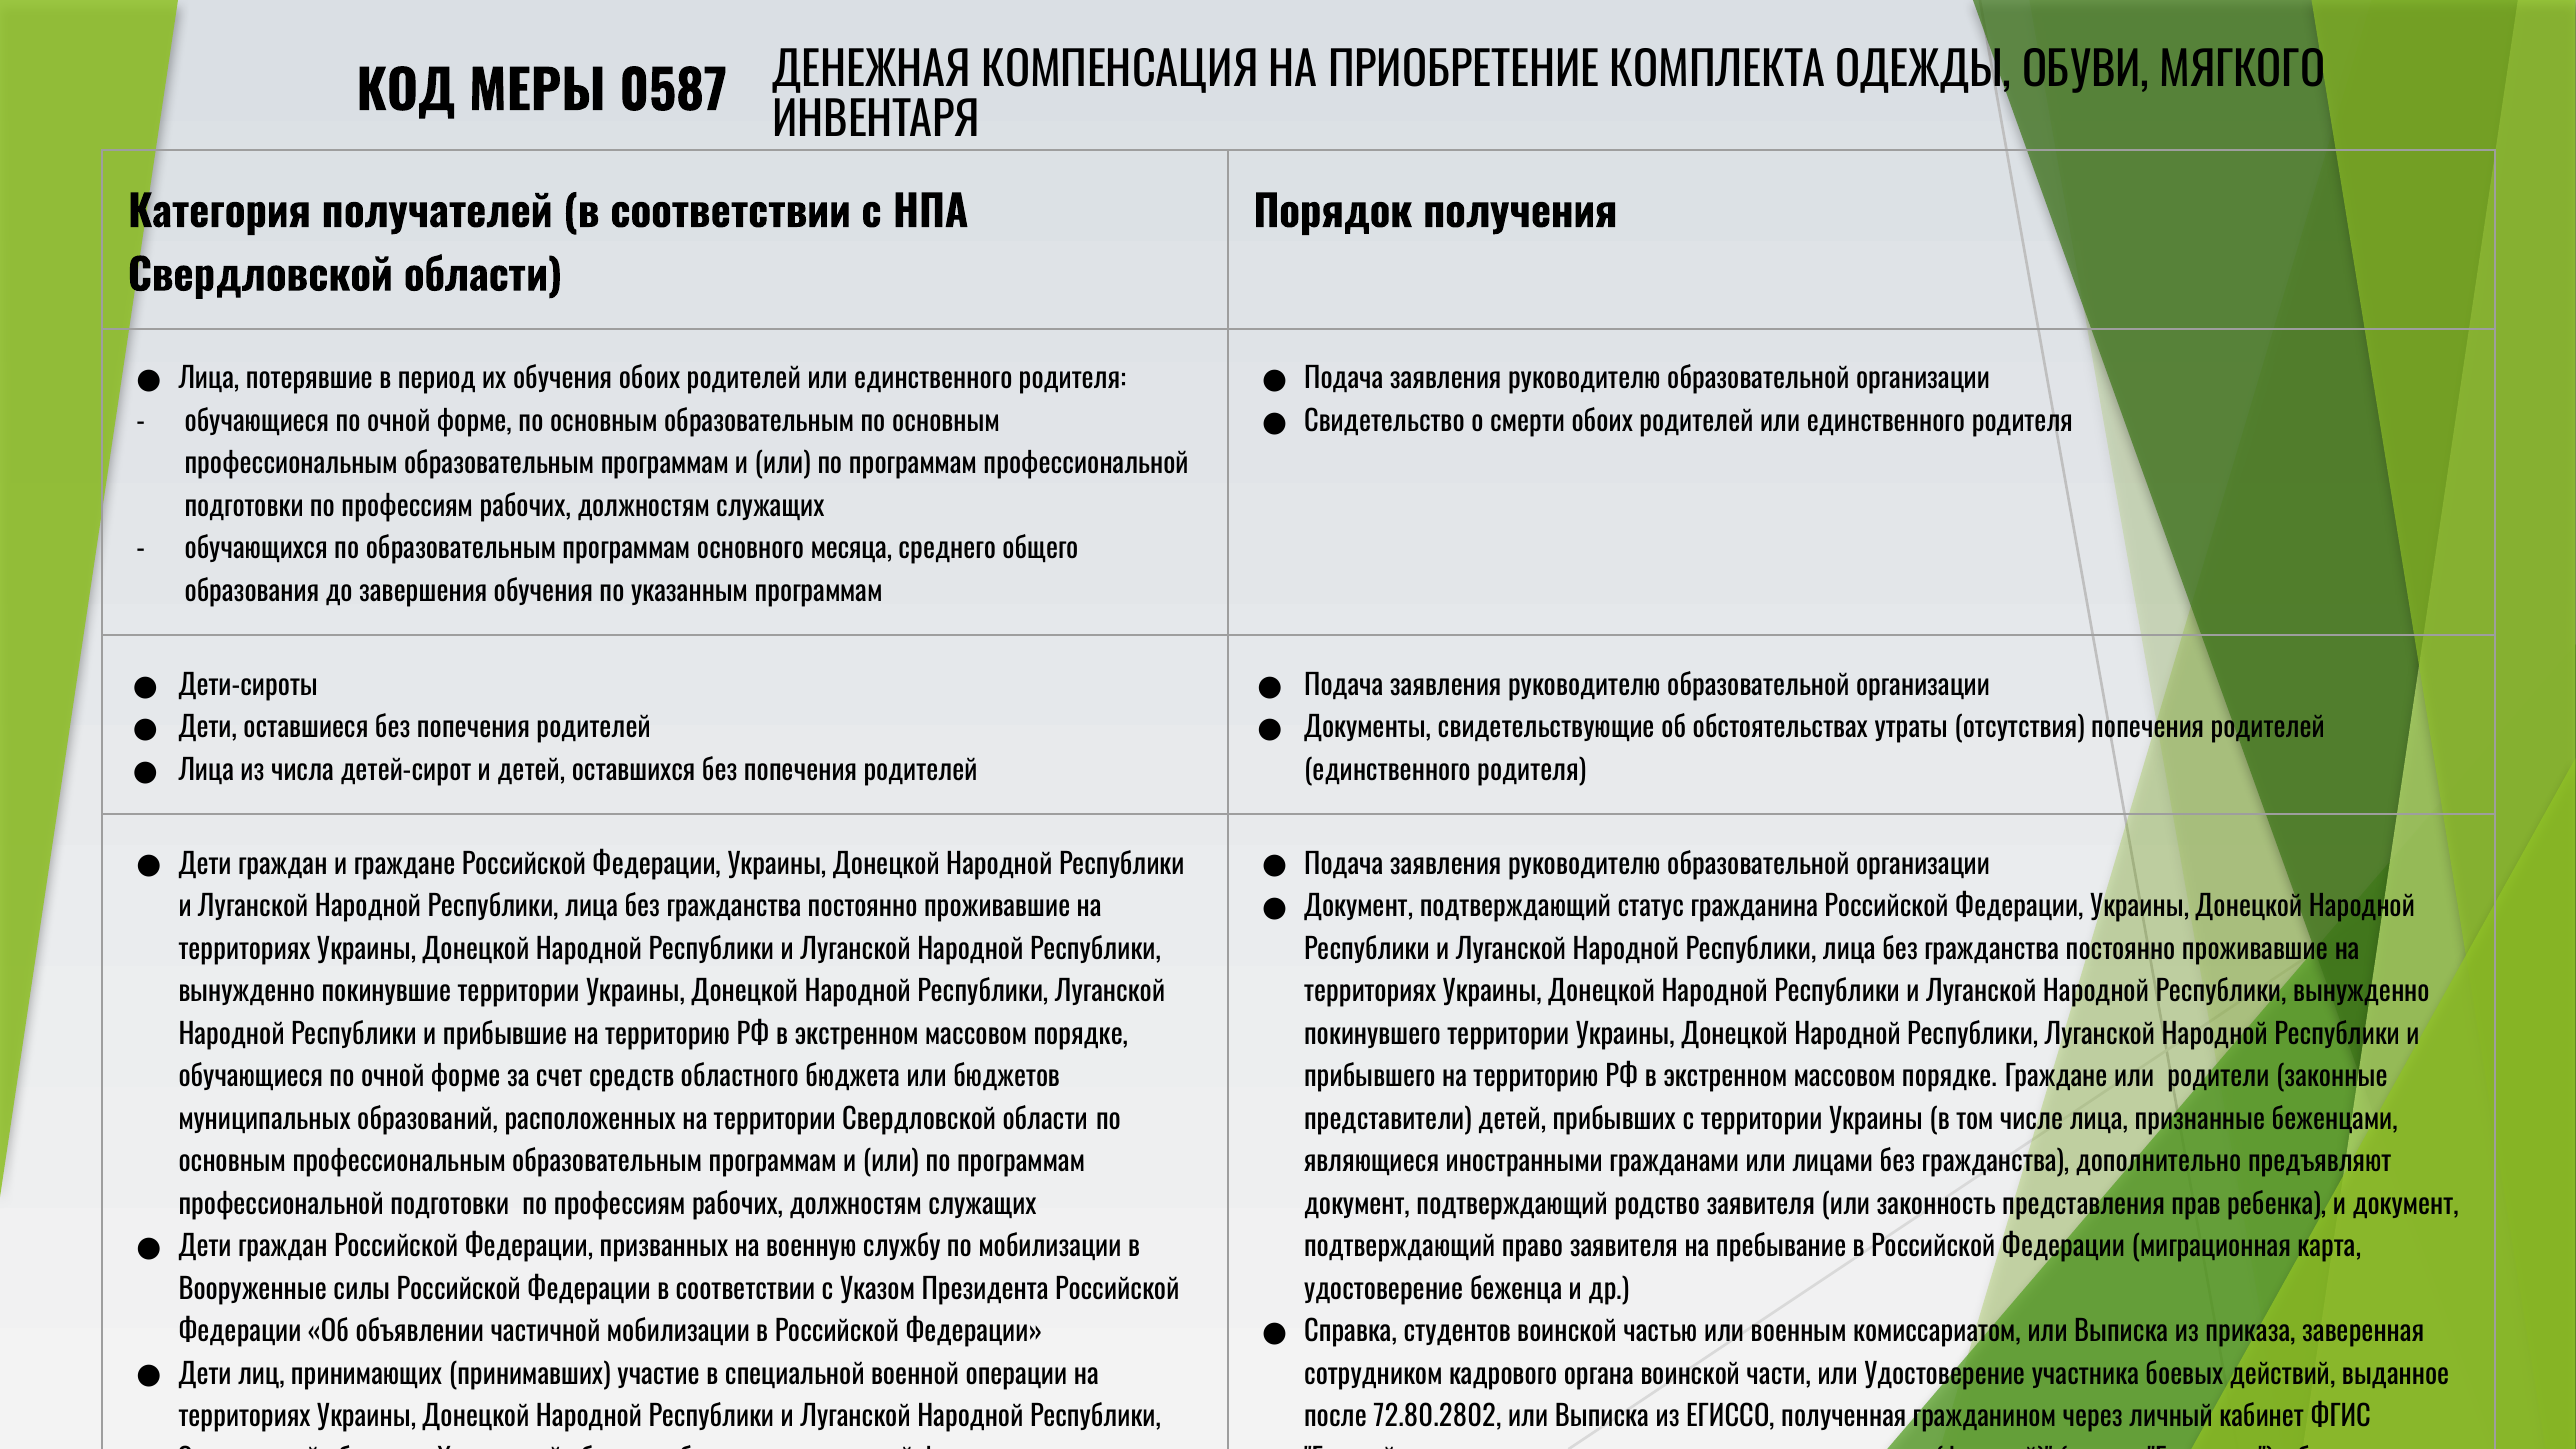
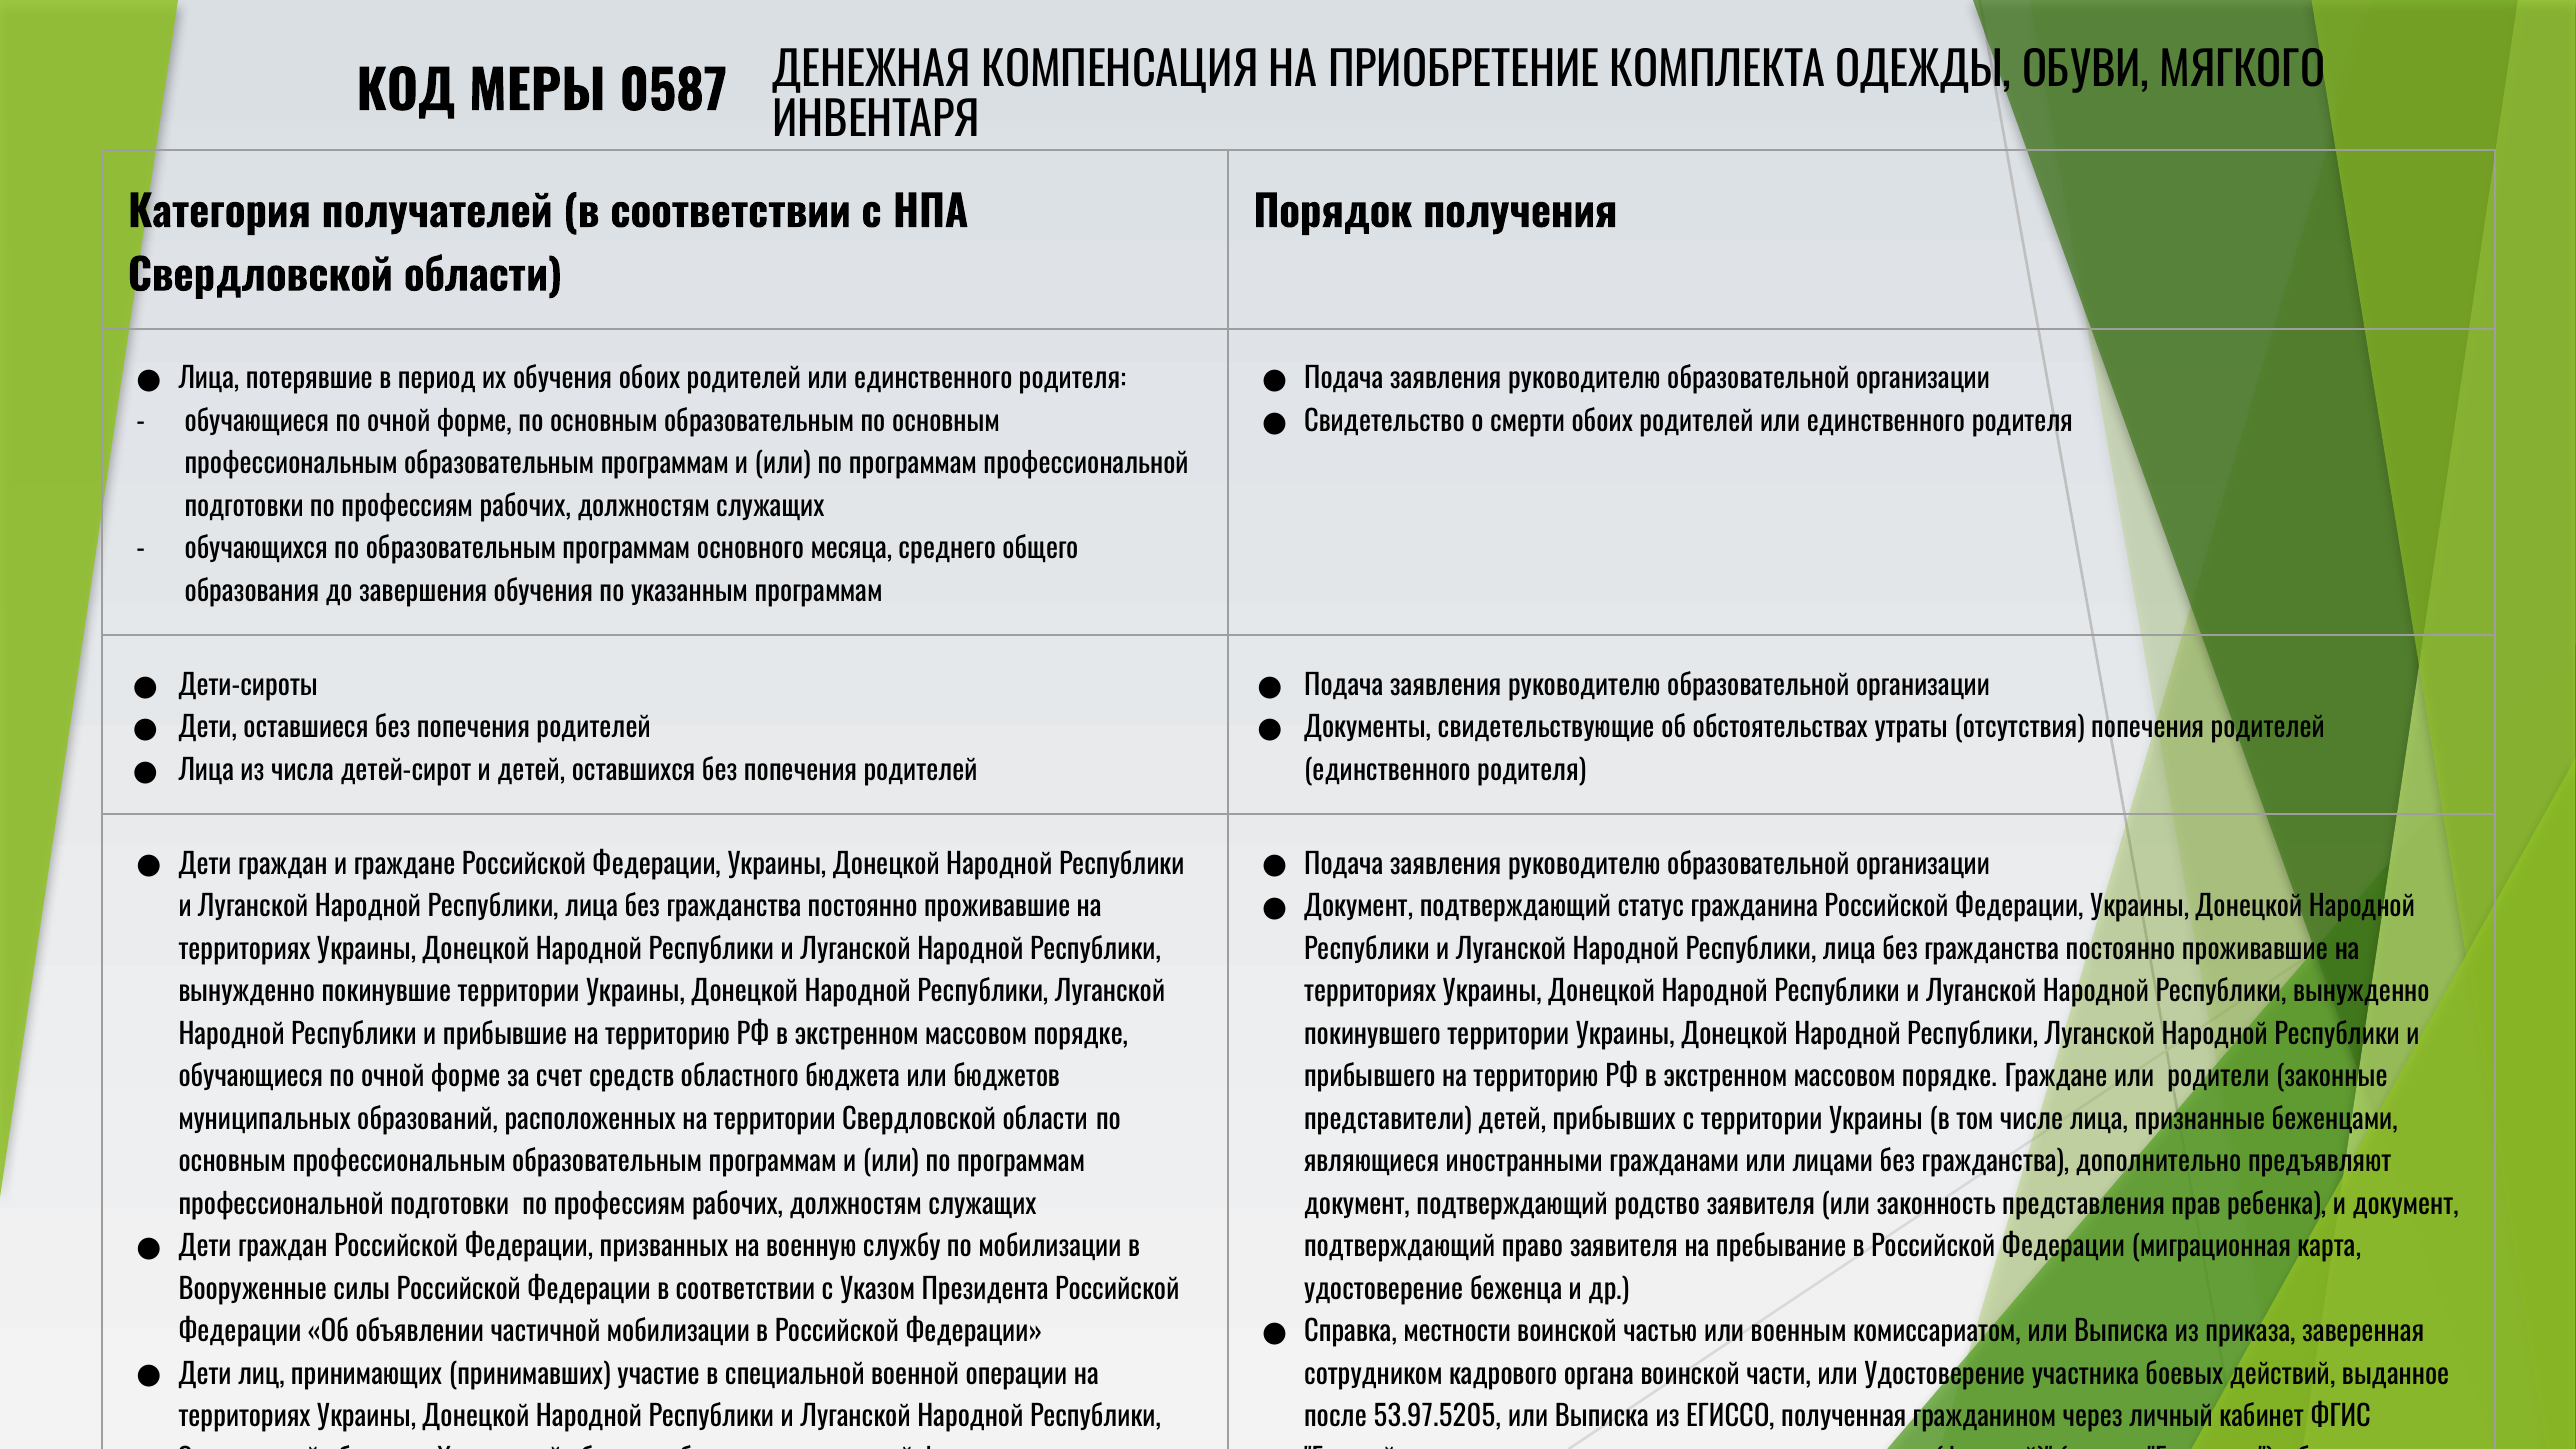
студентов: студентов -> местности (1457, 1332)
72.80.2802: 72.80.2802 -> 53.97.5205 (1437, 1417)
